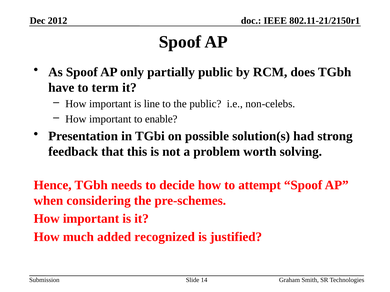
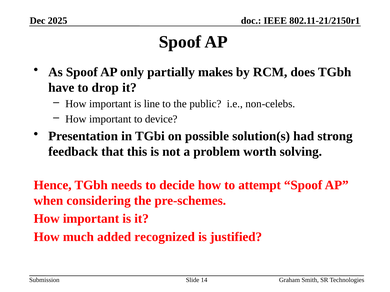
2012: 2012 -> 2025 (58, 21)
partially public: public -> makes (215, 72)
term: term -> drop (105, 88)
enable: enable -> device (161, 119)
